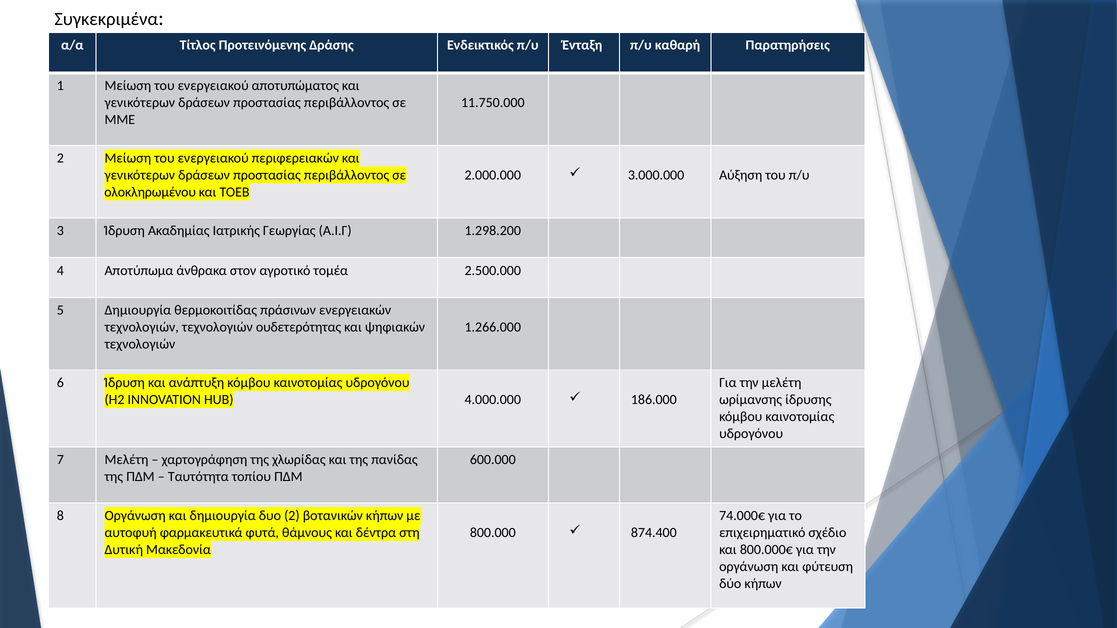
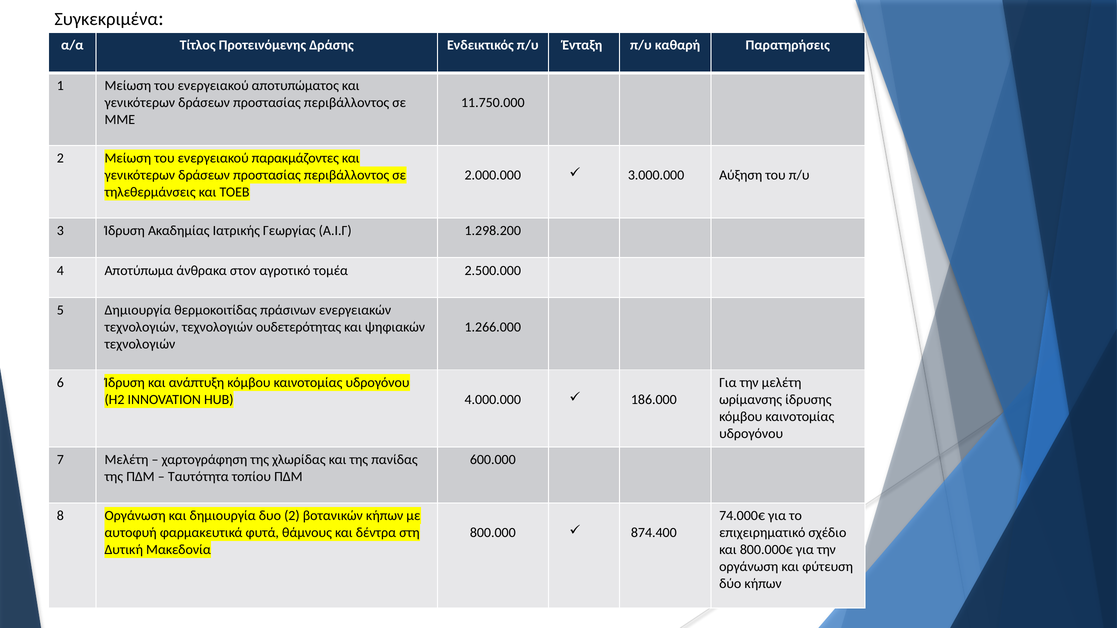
περιφερειακών: περιφερειακών -> παρακμάζοντες (295, 158)
ολοκληρωμένου: ολοκληρωμένου -> τηλεθερμάνσεις (150, 192)
